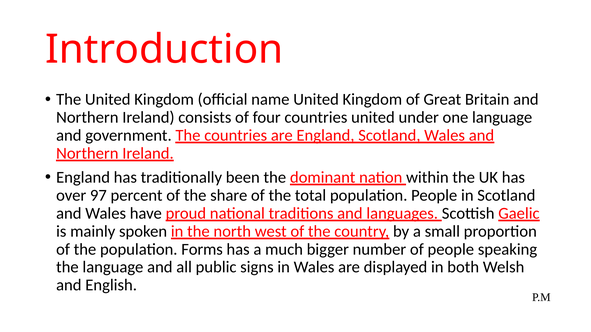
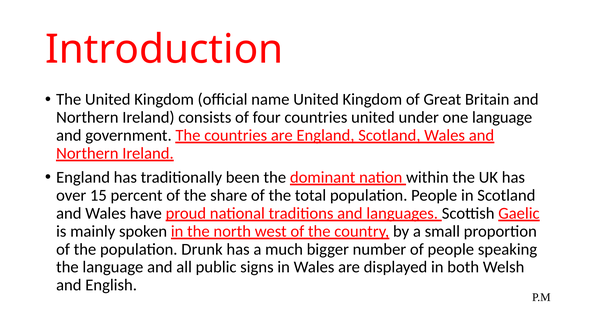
97: 97 -> 15 (98, 196)
Forms: Forms -> Drunk (202, 250)
